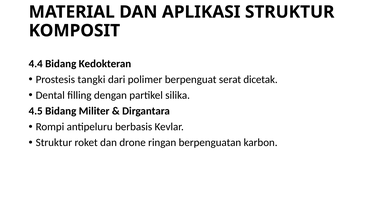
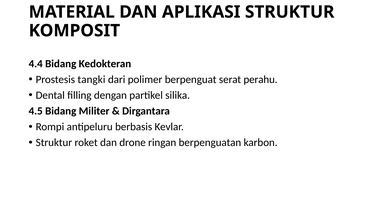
dicetak: dicetak -> perahu (261, 79)
